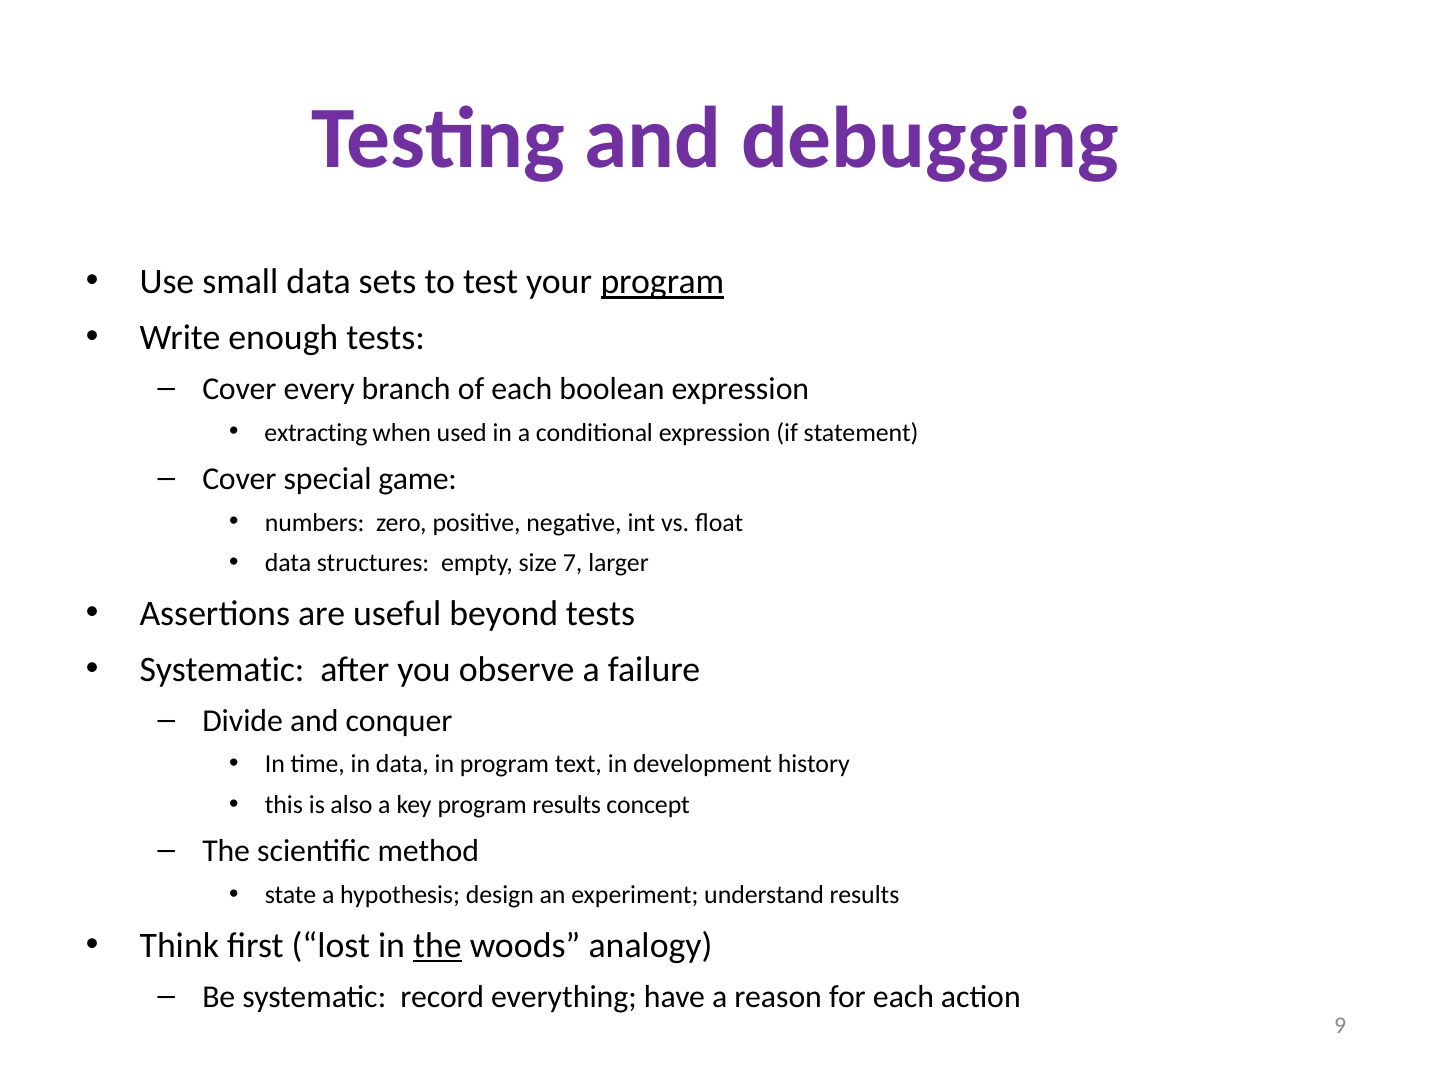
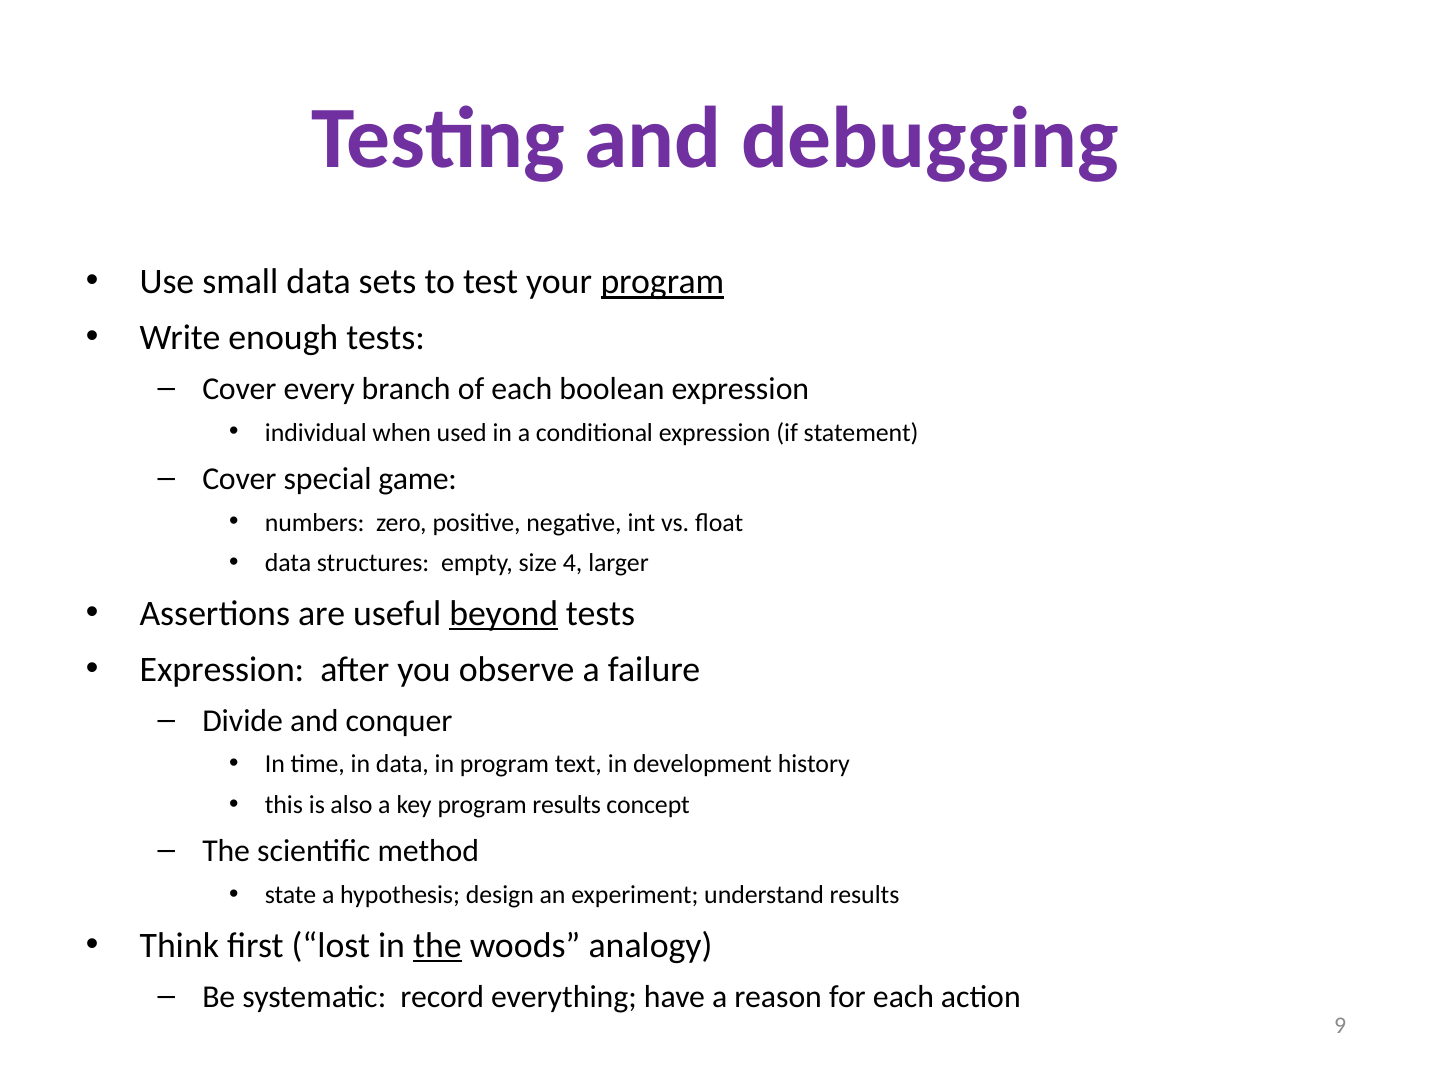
extracting: extracting -> individual (316, 433)
7: 7 -> 4 (573, 563)
beyond underline: none -> present (504, 614)
Systematic: Systematic -> Expression (222, 669)
